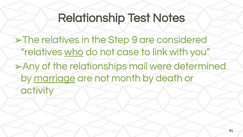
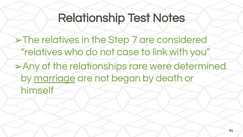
9: 9 -> 7 (135, 40)
who underline: present -> none (74, 52)
mail: mail -> rare (138, 66)
month: month -> began (126, 78)
activity: activity -> himself (37, 90)
